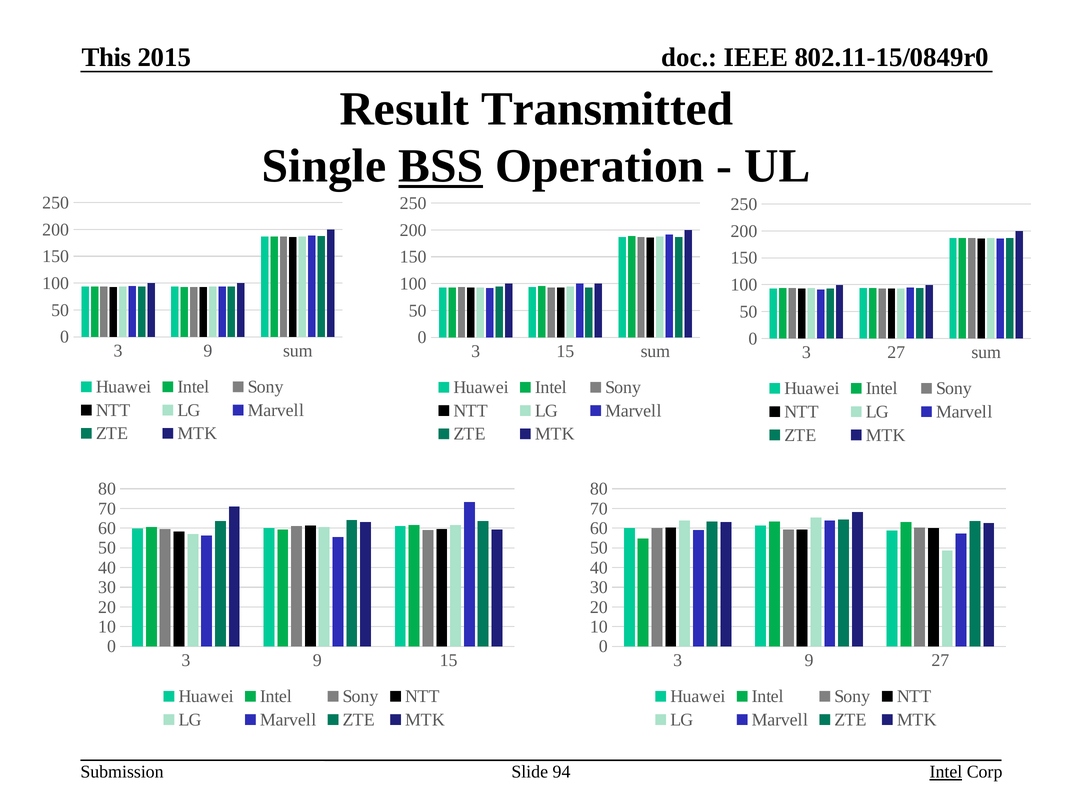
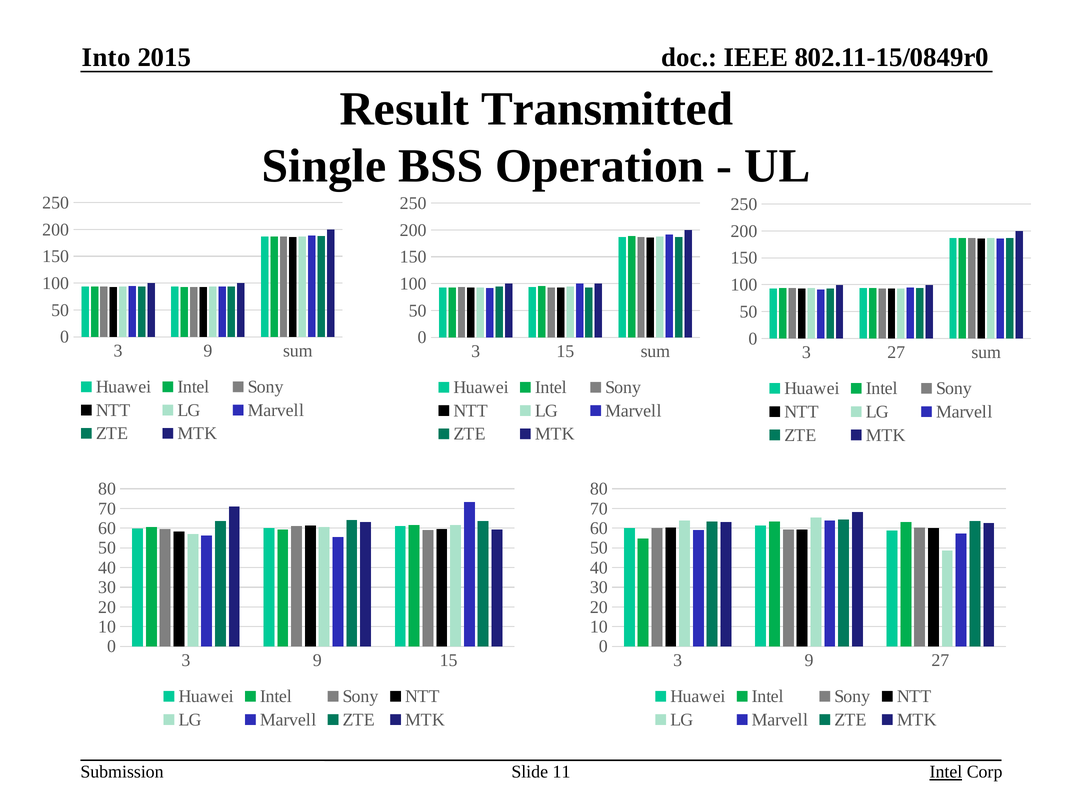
This: This -> Into (106, 57)
BSS underline: present -> none (441, 166)
94: 94 -> 11 (562, 772)
